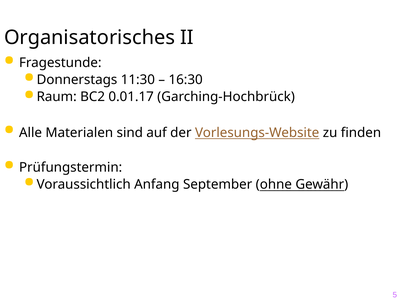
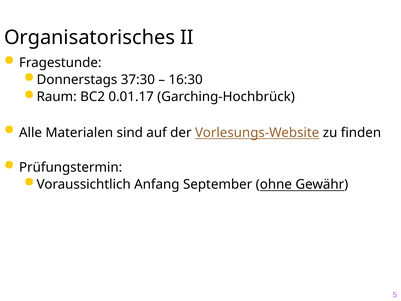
11:30: 11:30 -> 37:30 (138, 80)
